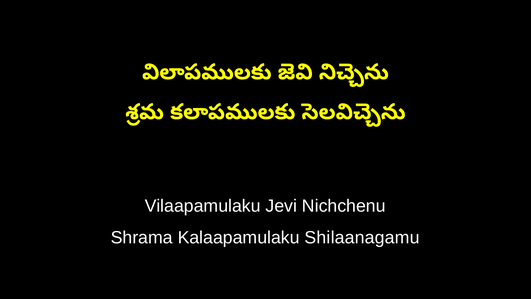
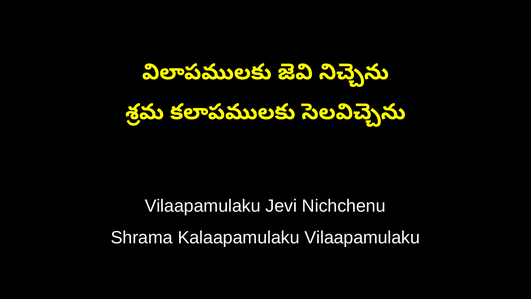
Kalaapamulaku Shilaanagamu: Shilaanagamu -> Vilaapamulaku (362, 238)
